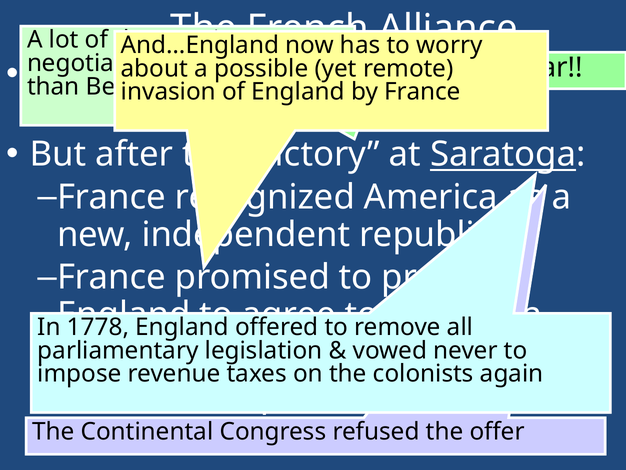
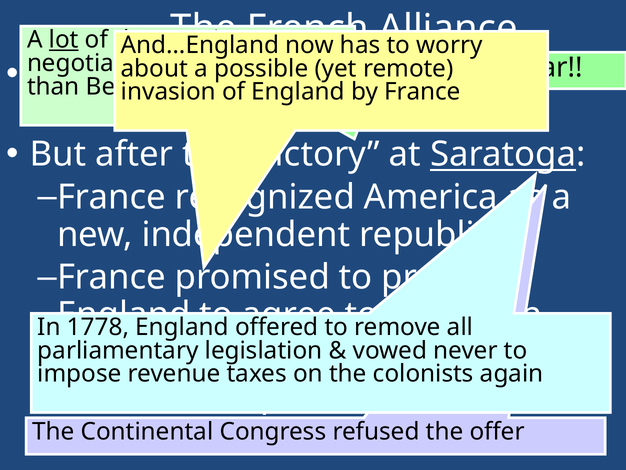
lot underline: none -> present (64, 40)
